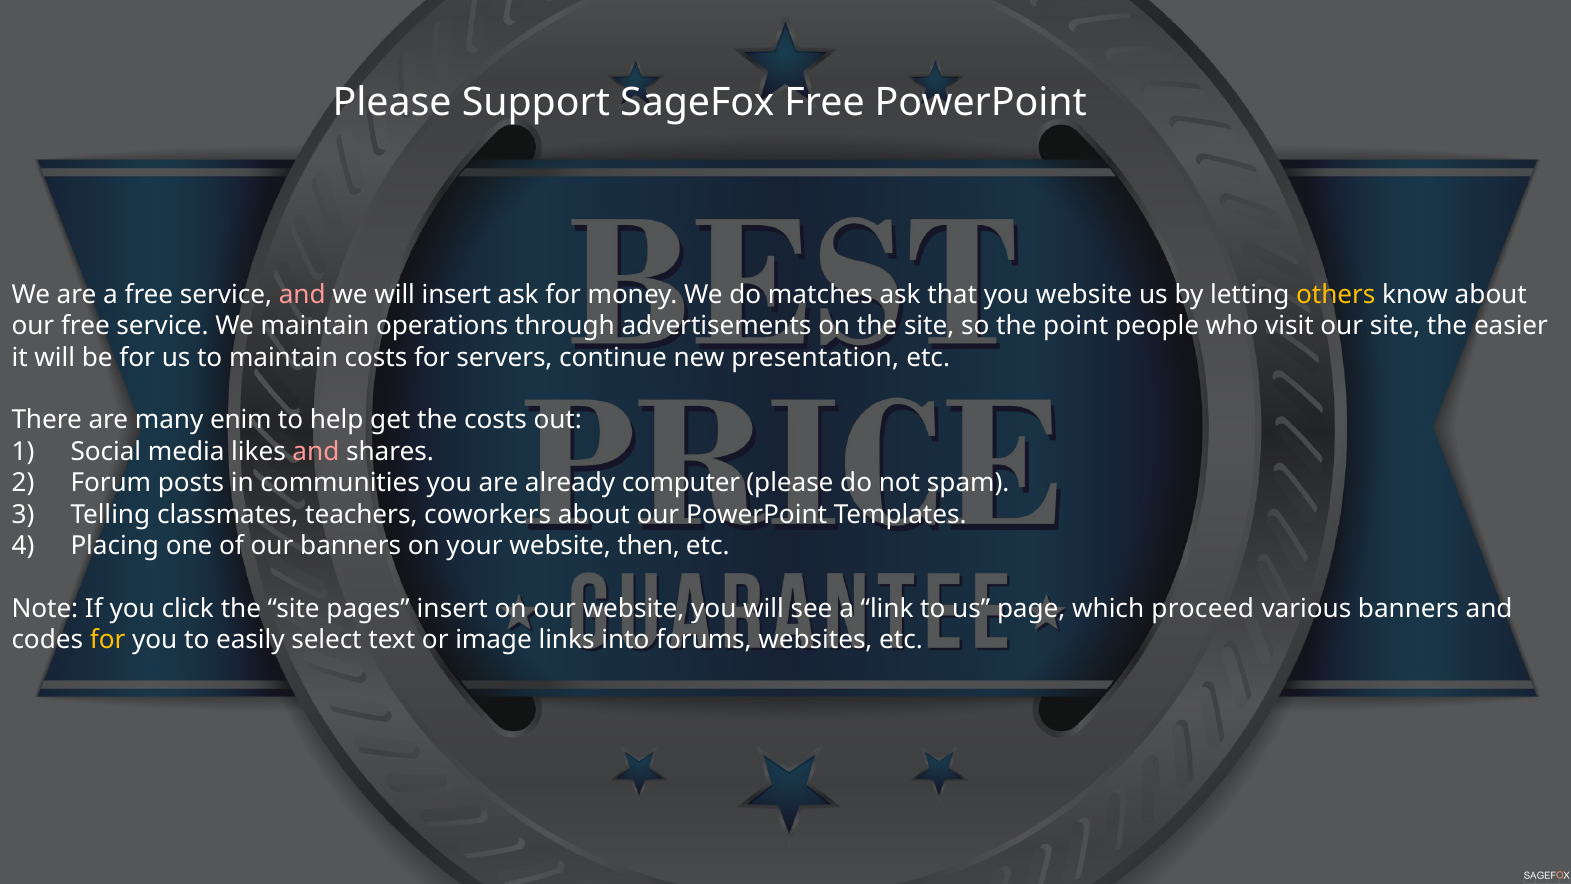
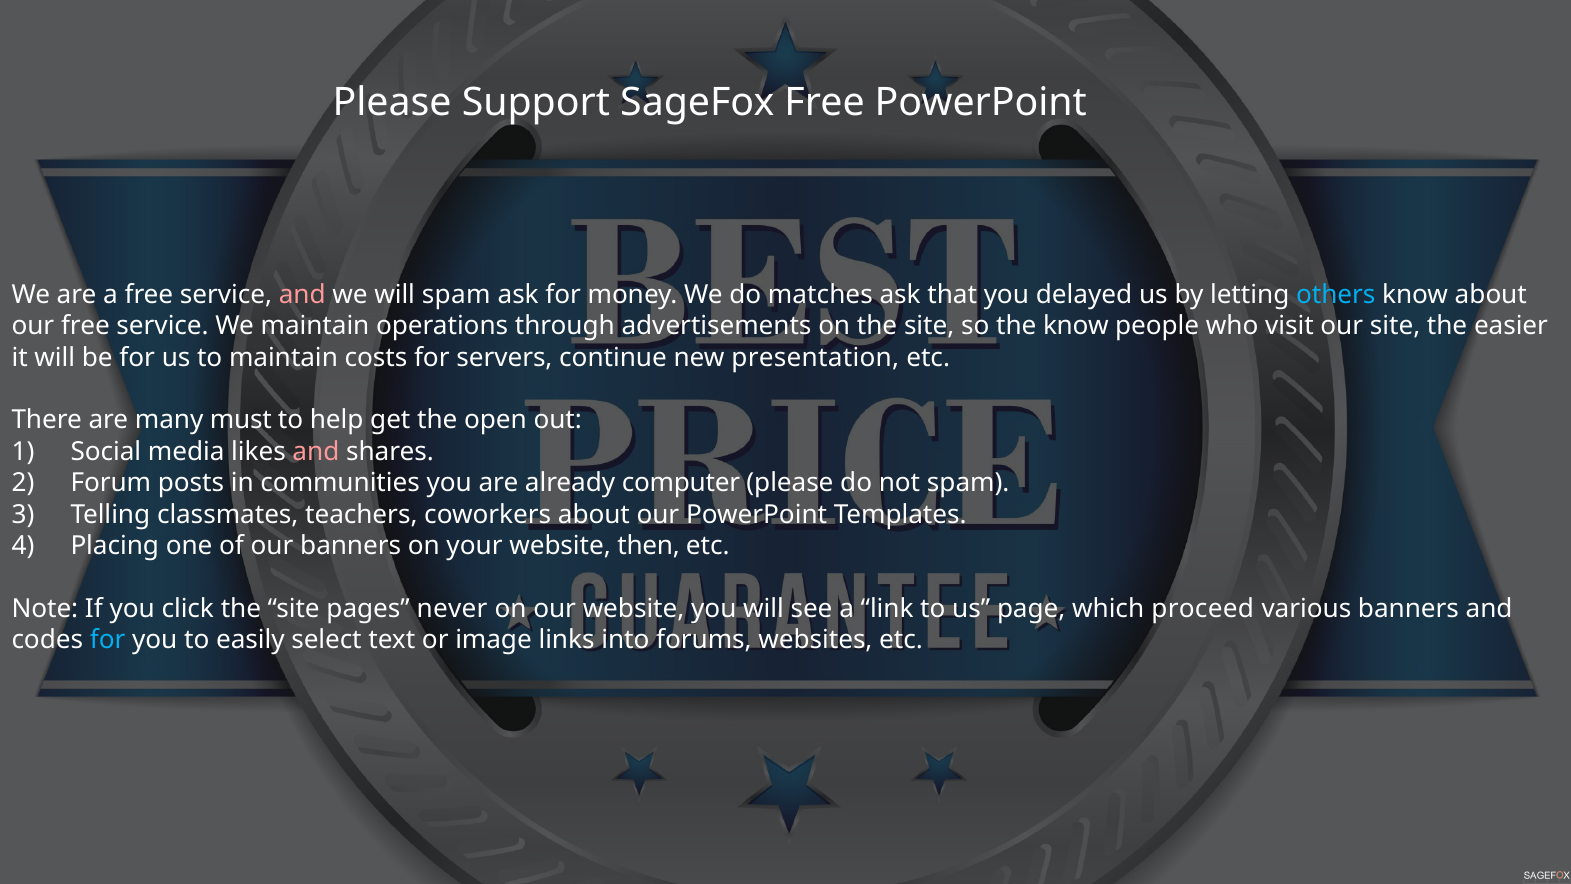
will insert: insert -> spam (456, 294)
you website: website -> delayed (1084, 294)
others colour: yellow -> light blue (1336, 294)
the point: point -> know (1076, 326)
enim: enim -> must (241, 420)
the costs: costs -> open (496, 420)
pages insert: insert -> never (452, 609)
for colour: yellow -> light blue (108, 640)
